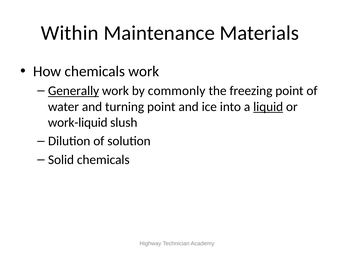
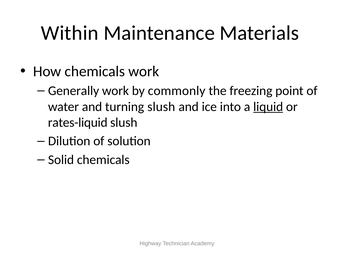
Generally underline: present -> none (74, 91)
turning point: point -> slush (161, 107)
work-liquid: work-liquid -> rates-liquid (78, 123)
